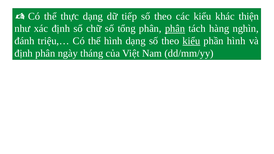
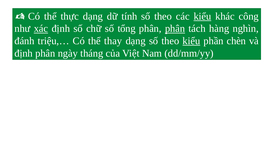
tiếp: tiếp -> tính (129, 16)
kiểu underline: none -> present (202, 16)
thiện: thiện -> công (249, 16)
xác underline: none -> present (41, 29)
thể hình: hình -> thay (113, 41)
phần hình: hình -> chèn (236, 41)
